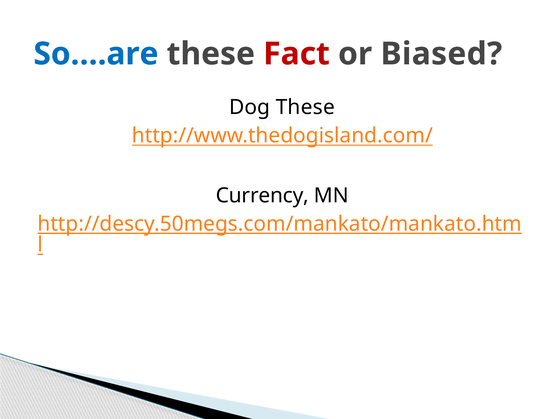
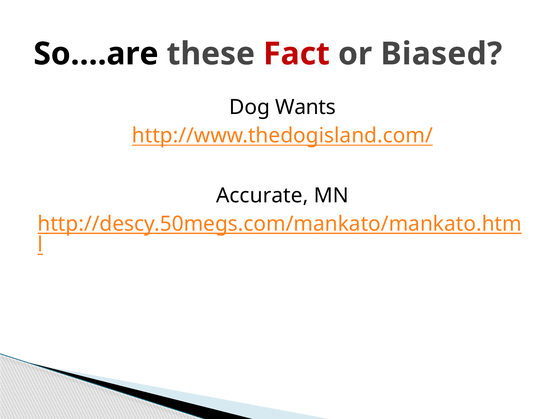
So….are colour: blue -> black (96, 54)
Dog These: These -> Wants (306, 107)
Currency: Currency -> Accurate (262, 195)
